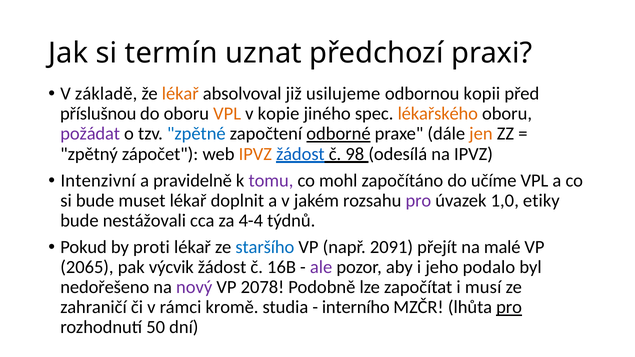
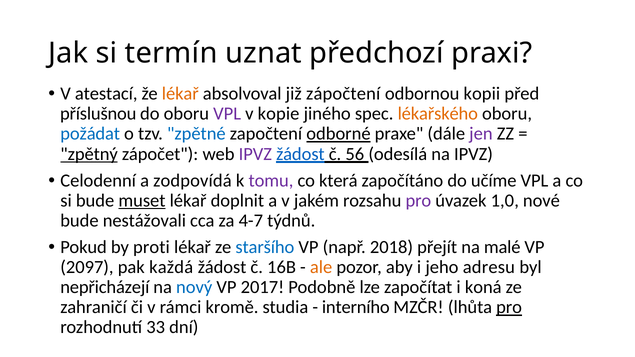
základě: základě -> atestací (106, 94)
usilujeme: usilujeme -> zápočtení (343, 94)
VPL colour: orange -> purple (227, 114)
požádat colour: purple -> blue (90, 134)
jen colour: orange -> purple (481, 134)
zpětný underline: none -> present (89, 154)
IPVZ colour: orange -> purple (255, 154)
98: 98 -> 56 (355, 154)
Intenzivní: Intenzivní -> Celodenní (98, 181)
pravidelně: pravidelně -> zodpovídá (192, 181)
mohl: mohl -> která (338, 181)
muset underline: none -> present (142, 201)
etiky: etiky -> nové (541, 201)
4-4: 4-4 -> 4-7 (251, 221)
2091: 2091 -> 2018 (391, 247)
2065: 2065 -> 2097 (87, 267)
výcvik: výcvik -> každá (171, 267)
ale colour: purple -> orange (321, 267)
podalo: podalo -> adresu (489, 267)
nedořešeno: nedořešeno -> nepřicházejí (105, 287)
nový colour: purple -> blue (194, 287)
2078: 2078 -> 2017 (262, 287)
musí: musí -> koná (483, 287)
50: 50 -> 33 (156, 327)
